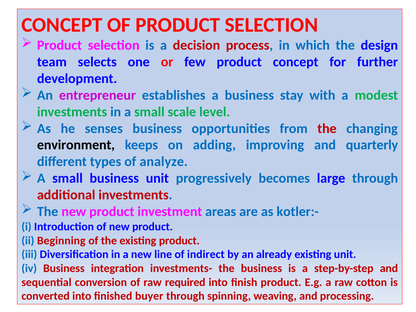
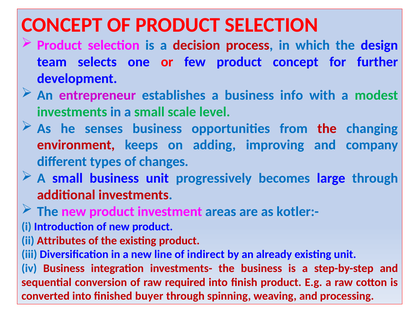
stay: stay -> info (292, 95)
environment colour: black -> red (76, 145)
quarterly: quarterly -> company (372, 145)
analyze: analyze -> changes (164, 162)
Beginning: Beginning -> Attributes (61, 241)
